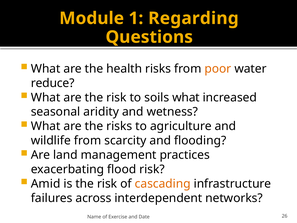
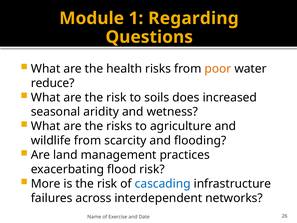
soils what: what -> does (186, 97)
Amid: Amid -> More (46, 184)
cascading colour: orange -> blue (163, 184)
